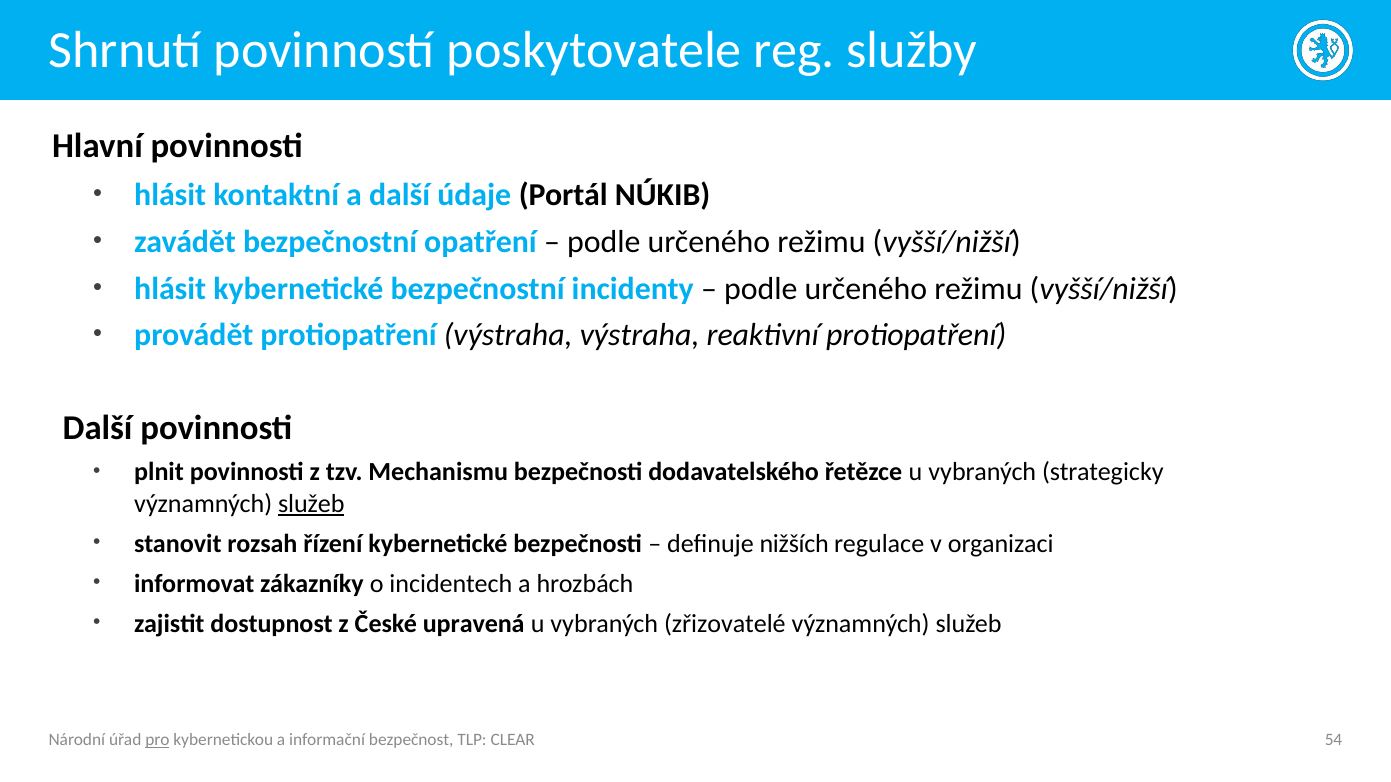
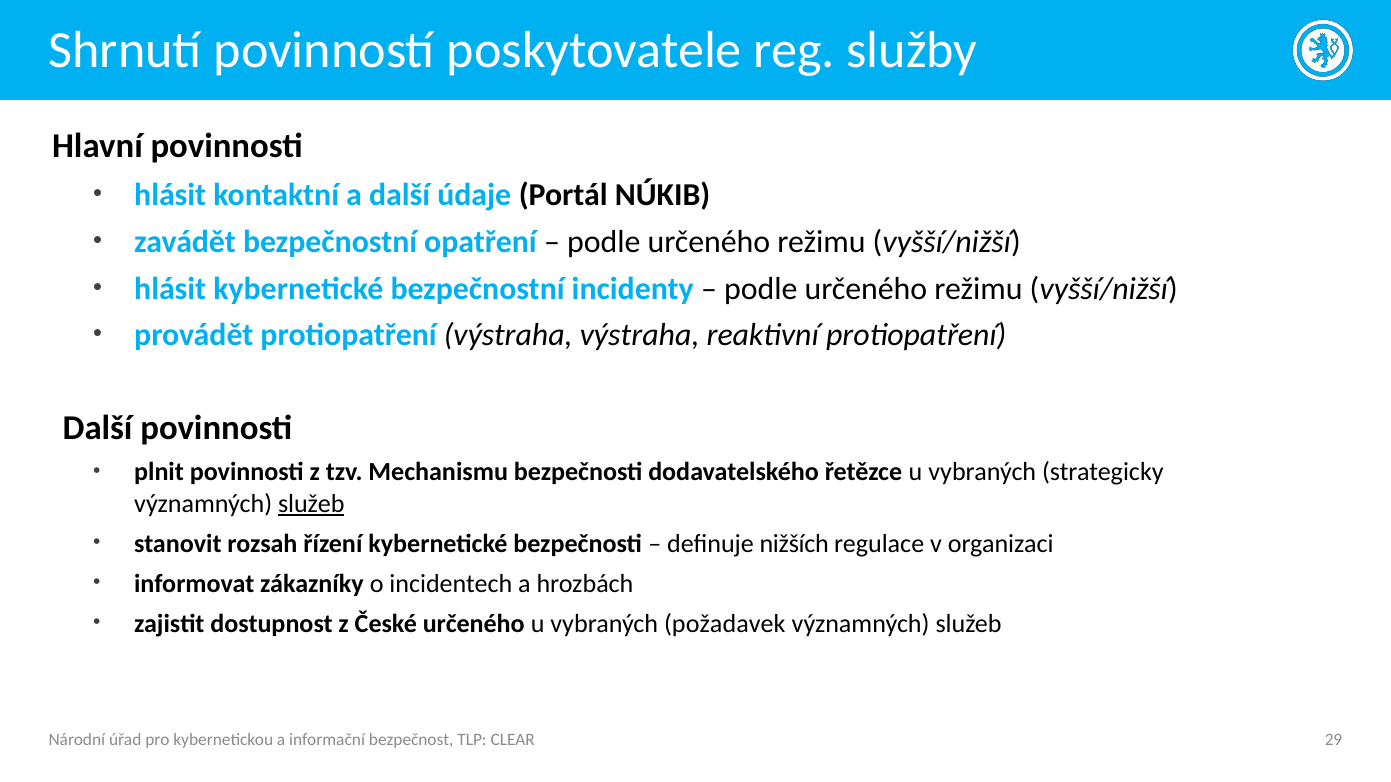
České upravená: upravená -> určeného (474, 624)
zřizovatelé: zřizovatelé -> požadavek (725, 624)
pro underline: present -> none (157, 740)
54: 54 -> 29 (1334, 740)
